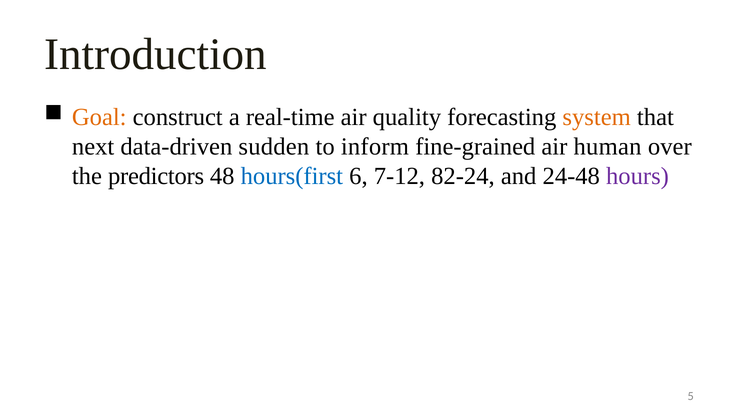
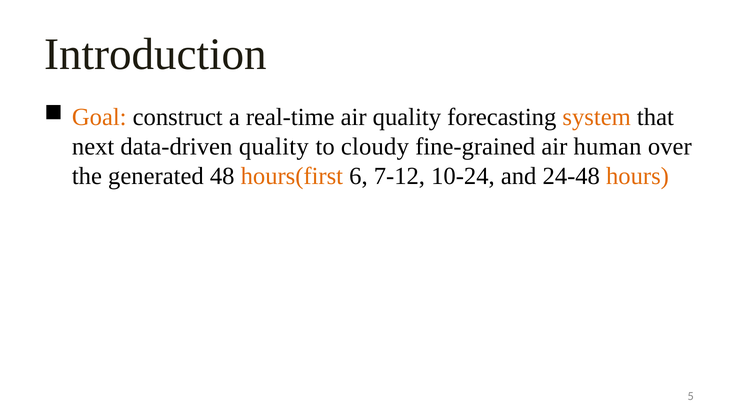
data-driven sudden: sudden -> quality (274, 147)
inform: inform -> cloudy (375, 147)
predictors: predictors -> generated (156, 176)
hours(first colour: blue -> orange (292, 176)
82-24: 82-24 -> 10-24 (463, 176)
hours colour: purple -> orange (637, 176)
